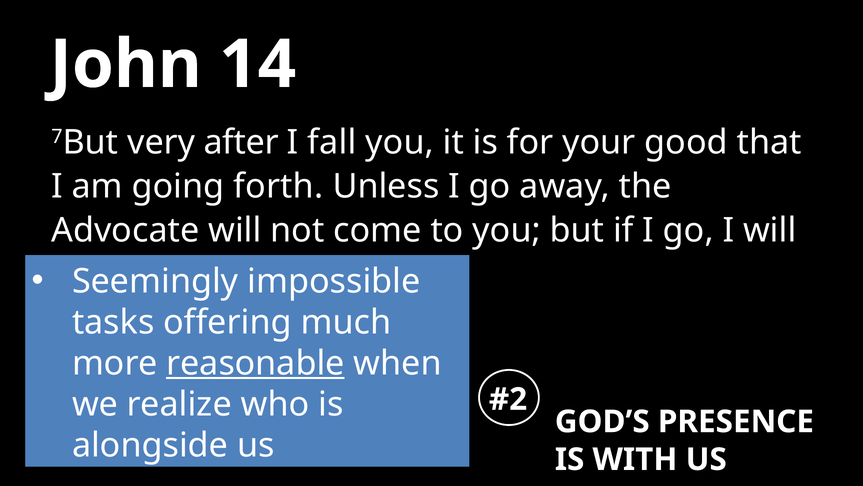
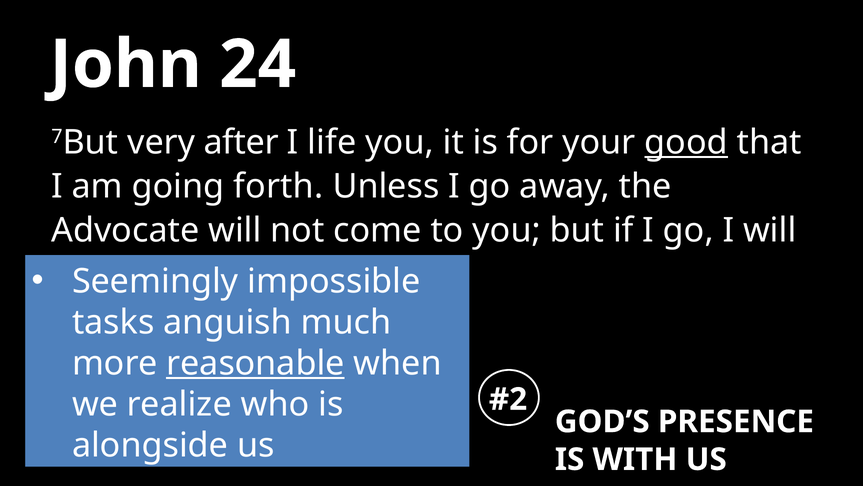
14: 14 -> 24 (258, 65)
fall: fall -> life (332, 142)
good underline: none -> present (686, 142)
offering: offering -> anguish (228, 322)
